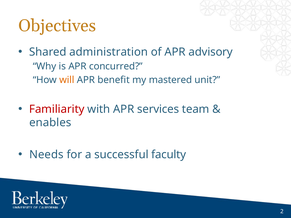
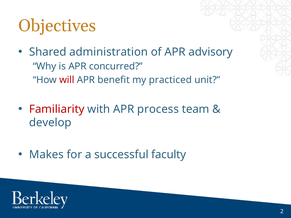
will colour: orange -> red (67, 80)
mastered: mastered -> practiced (170, 80)
services: services -> process (158, 109)
enables: enables -> develop (50, 123)
Needs: Needs -> Makes (46, 155)
